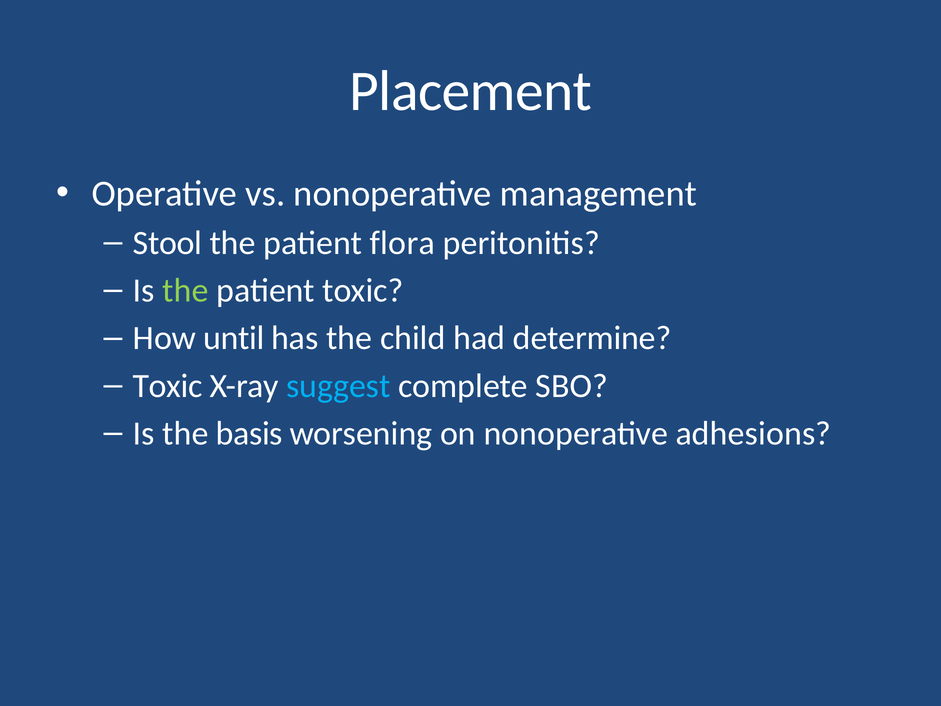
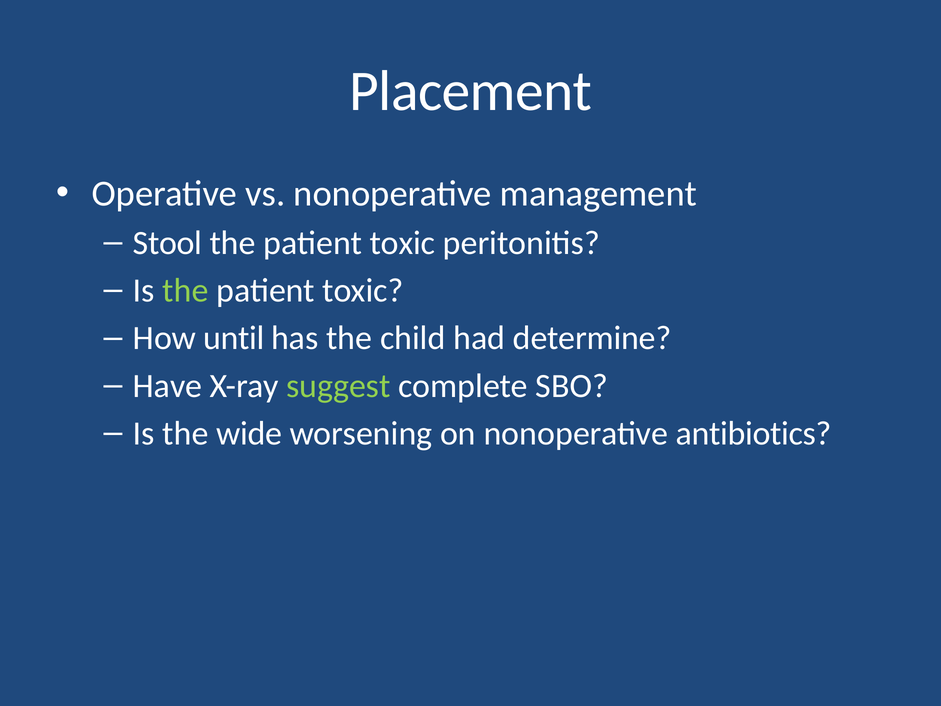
flora: flora -> toxic (403, 243)
Toxic: Toxic -> Have (167, 386)
suggest colour: light blue -> light green (338, 386)
basis: basis -> wide (249, 433)
adhesions: adhesions -> antibiotics (754, 433)
